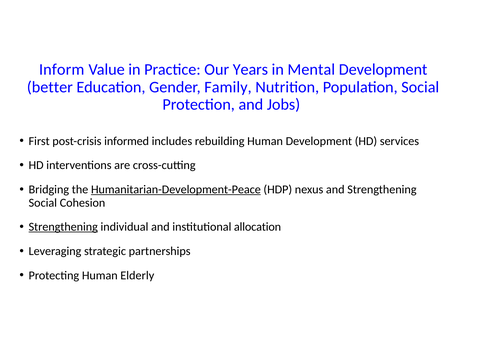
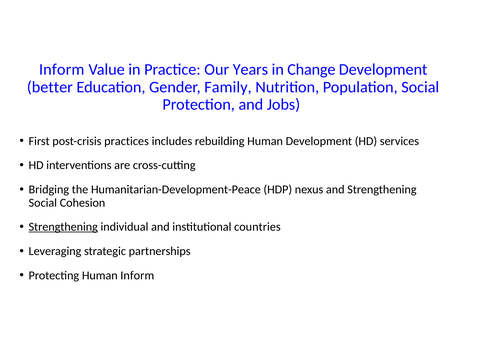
Mental: Mental -> Change (311, 70)
informed: informed -> practices (127, 141)
Humanitarian-Development-Peace underline: present -> none (176, 189)
allocation: allocation -> countries (257, 227)
Human Elderly: Elderly -> Inform (137, 275)
